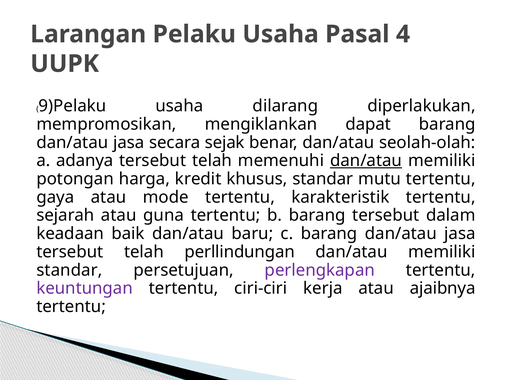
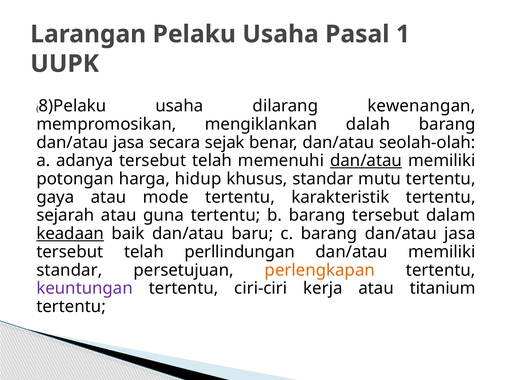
4: 4 -> 1 (403, 34)
9)Pelaku: 9)Pelaku -> 8)Pelaku (72, 106)
diperlakukan: diperlakukan -> kewenangan (421, 106)
dapat: dapat -> dalah (368, 124)
kredit: kredit -> hidup (198, 179)
keadaan underline: none -> present (70, 233)
perlengkapan colour: purple -> orange (320, 270)
ajaibnya: ajaibnya -> titanium (443, 288)
